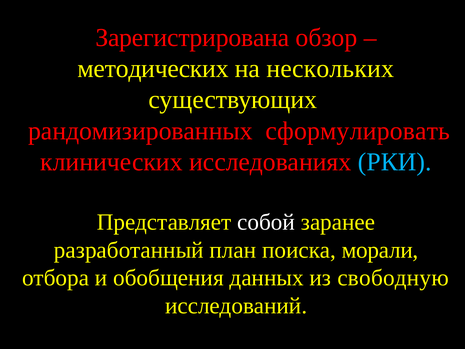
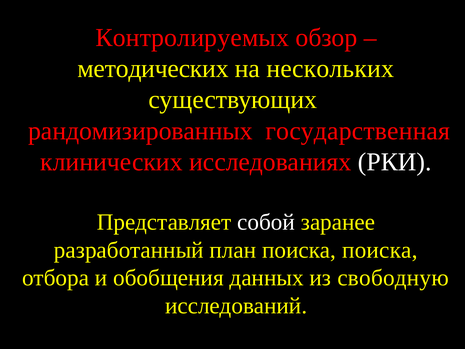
Зарегистрирована: Зарегистрирована -> Контролируемых (192, 38)
сформулировать: сформулировать -> государственная (358, 131)
РКИ colour: light blue -> white (395, 162)
поиска морали: морали -> поиска (380, 250)
